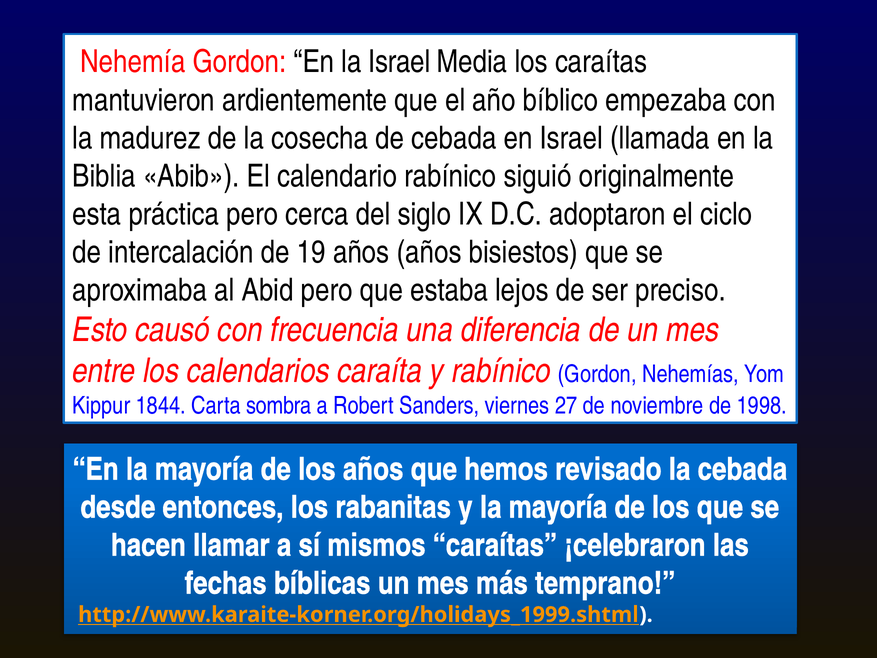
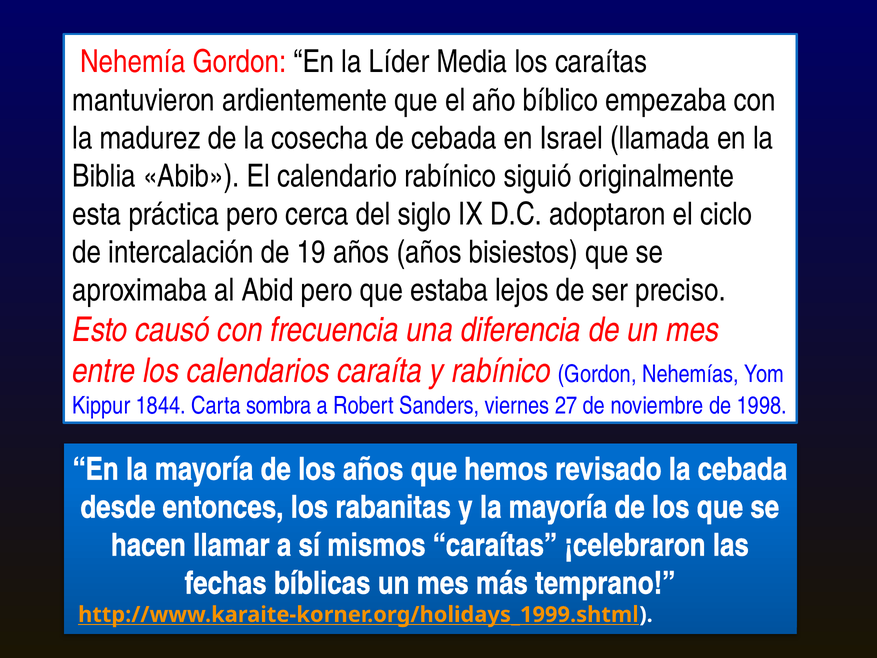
la Israel: Israel -> Líder (399, 62)
